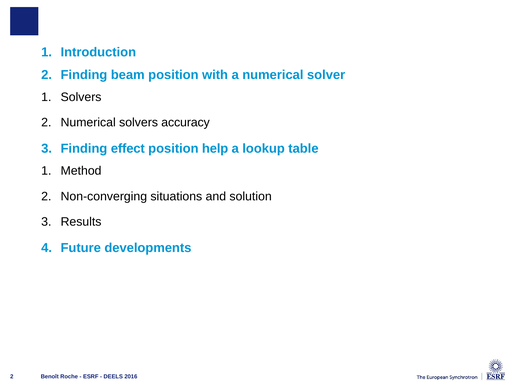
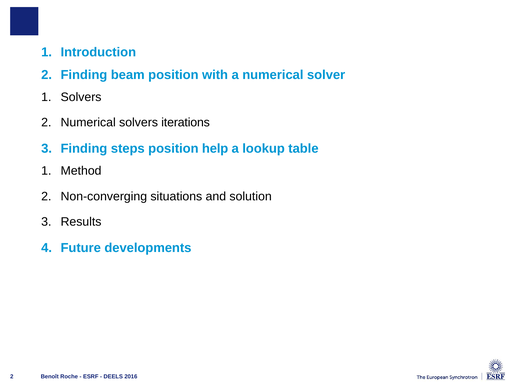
accuracy: accuracy -> iterations (186, 122)
effect: effect -> steps (128, 148)
